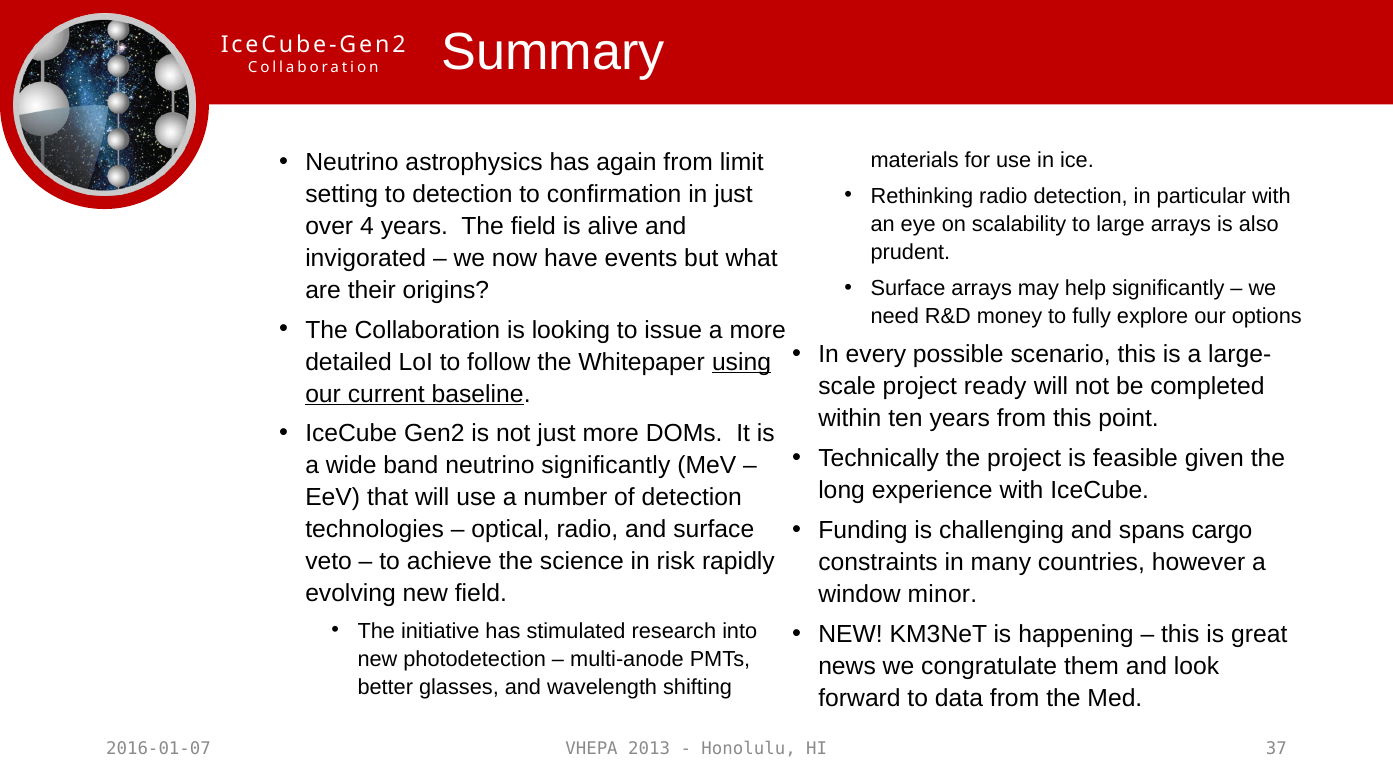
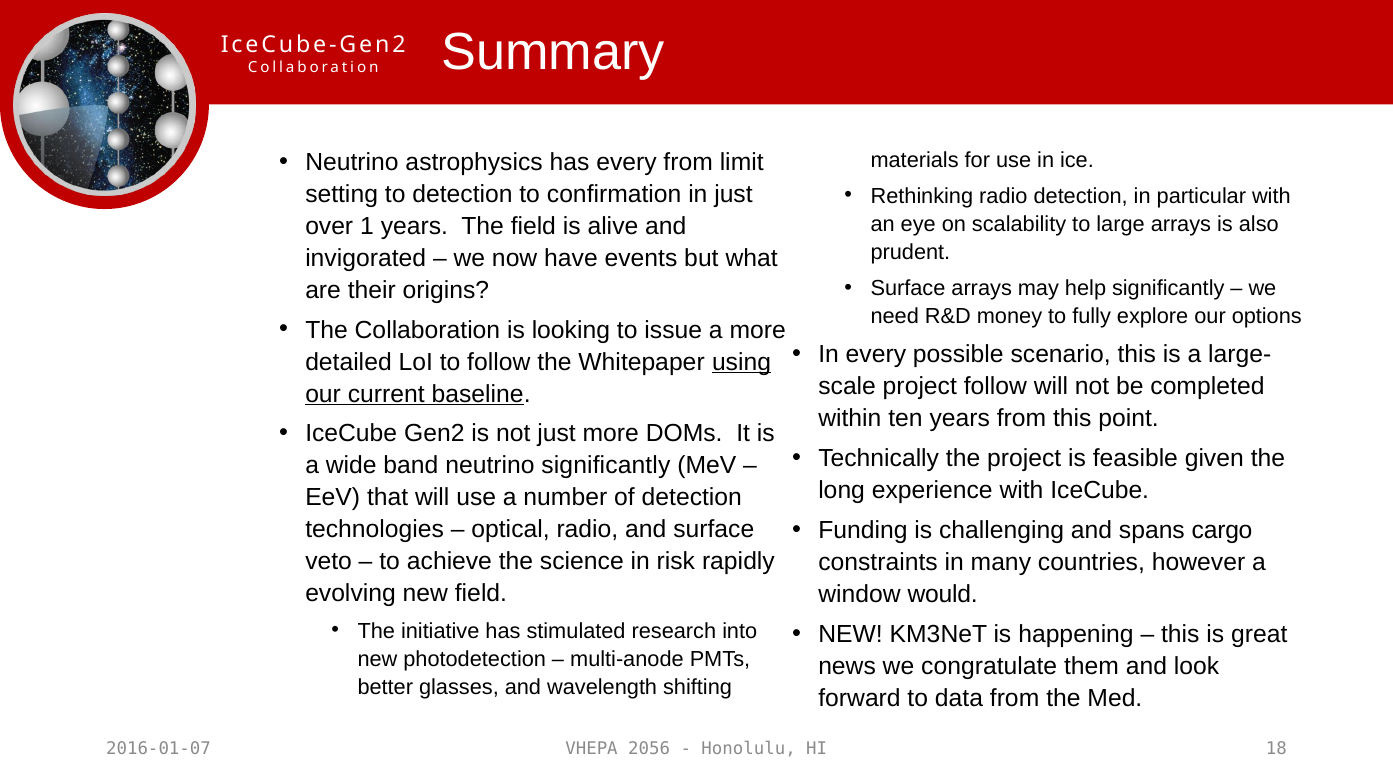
has again: again -> every (627, 162)
4: 4 -> 1 (367, 226)
project ready: ready -> follow (995, 387)
minor: minor -> would (943, 594)
2013: 2013 -> 2056 (649, 748)
37: 37 -> 18 (1276, 748)
